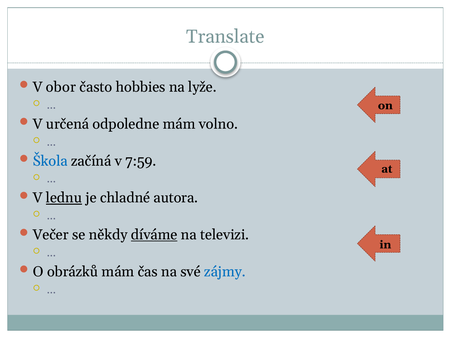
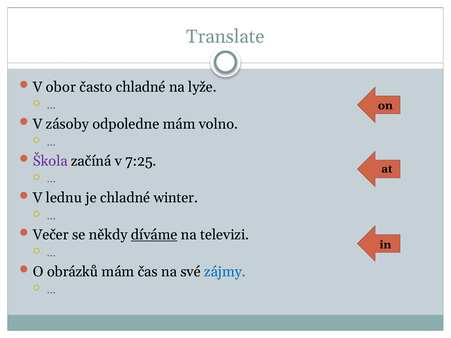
často hobbies: hobbies -> chladné (141, 87)
určená: určená -> zásoby (67, 124)
Škola colour: blue -> purple (50, 161)
7:59: 7:59 -> 7:25 (141, 161)
lednu underline: present -> none (64, 198)
autora: autora -> winter (176, 198)
